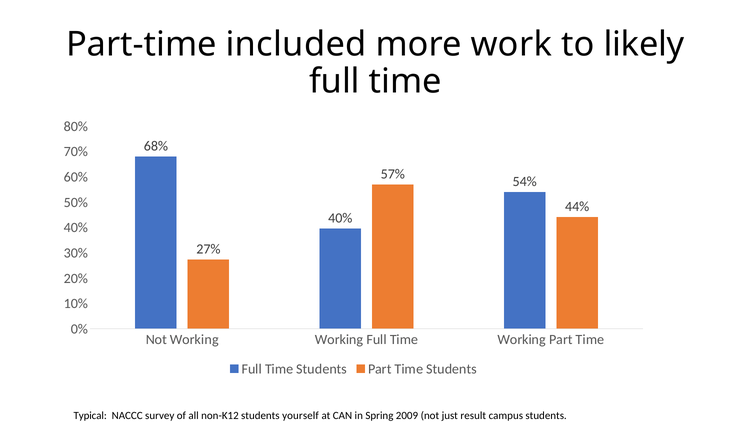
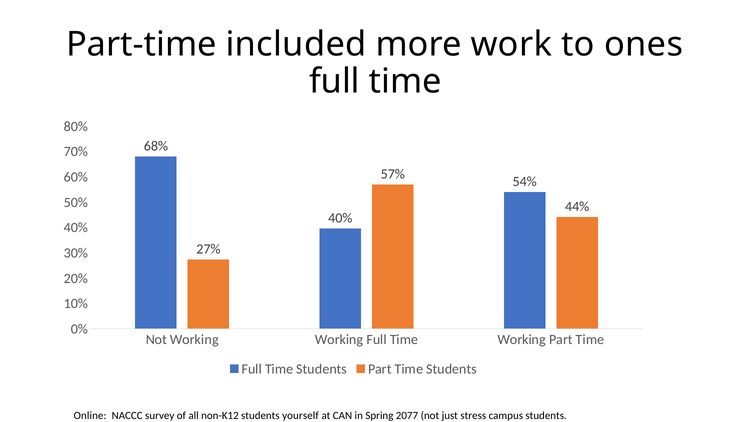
likely: likely -> ones (644, 45)
Typical: Typical -> Online (90, 416)
2009: 2009 -> 2077 (407, 416)
result: result -> stress (473, 416)
